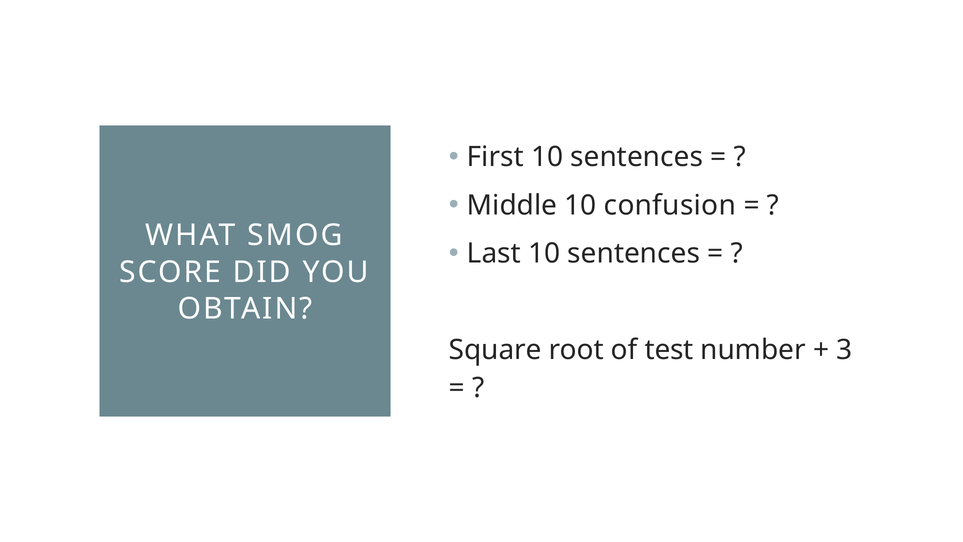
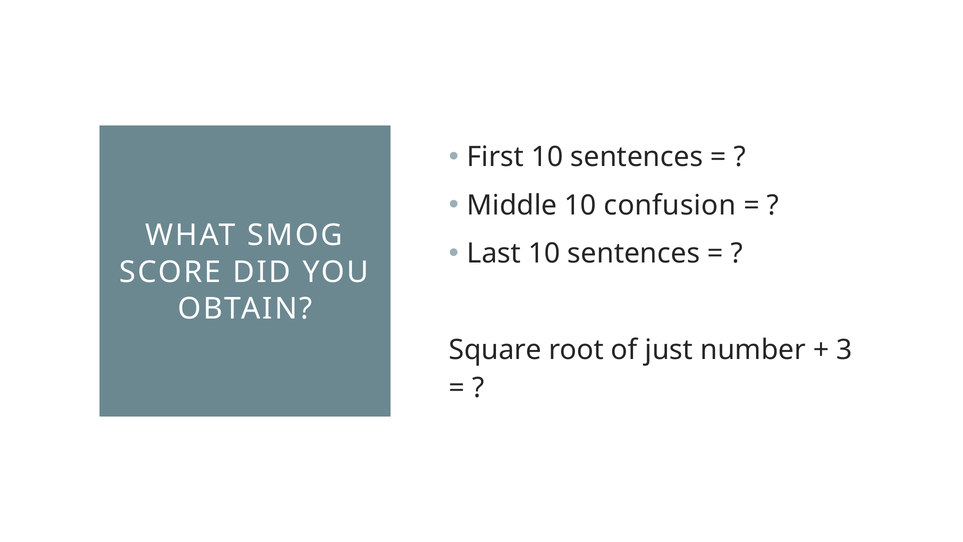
test: test -> just (669, 350)
